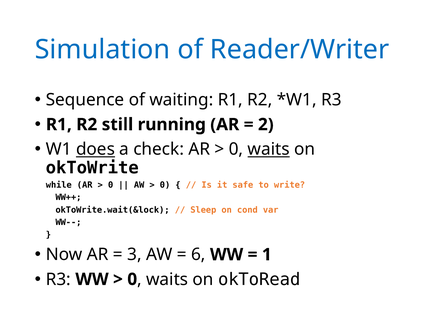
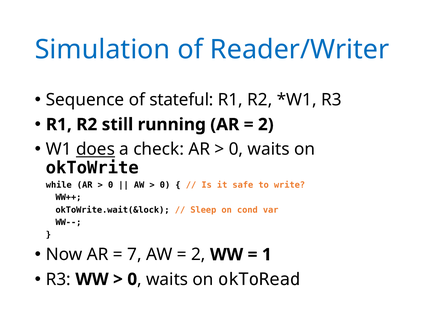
waiting: waiting -> stateful (181, 100)
waits underline: present -> none (269, 149)
3: 3 -> 7 (134, 254)
6: 6 -> 2 (198, 254)
